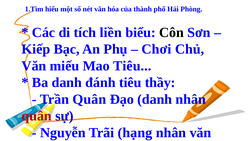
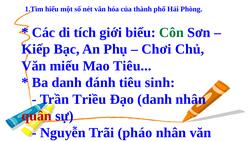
liền: liền -> giới (111, 32)
Côn colour: black -> green (172, 32)
tiêu thầy: thầy -> sinh (160, 83)
Trần Quân: Quân -> Triều (89, 99)
hạng: hạng -> pháo (135, 133)
